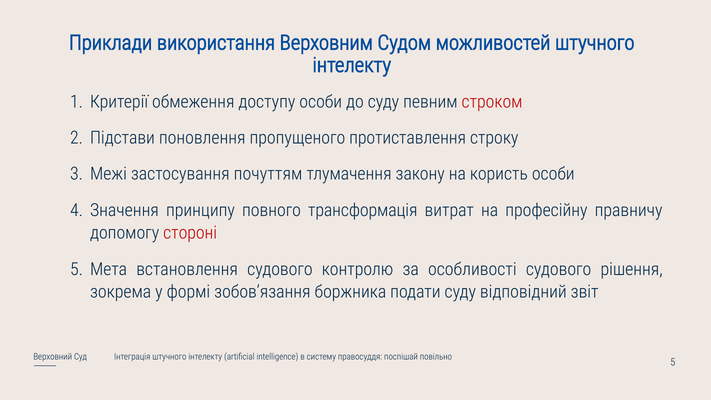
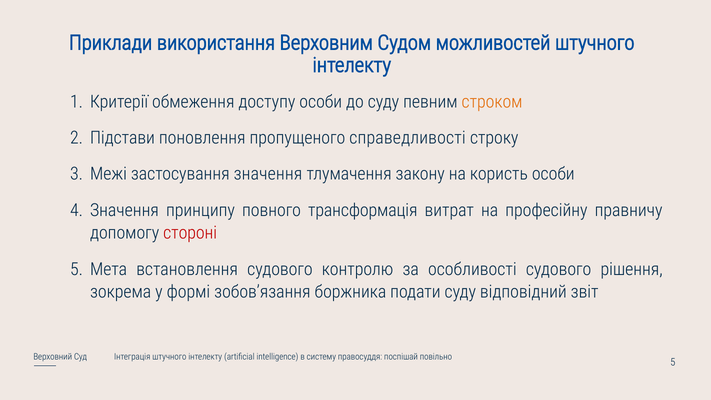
строком colour: red -> orange (492, 102)
протиставлення: протиставлення -> справедливості (407, 138)
застосування почуттям: почуттям -> значення (268, 174)
